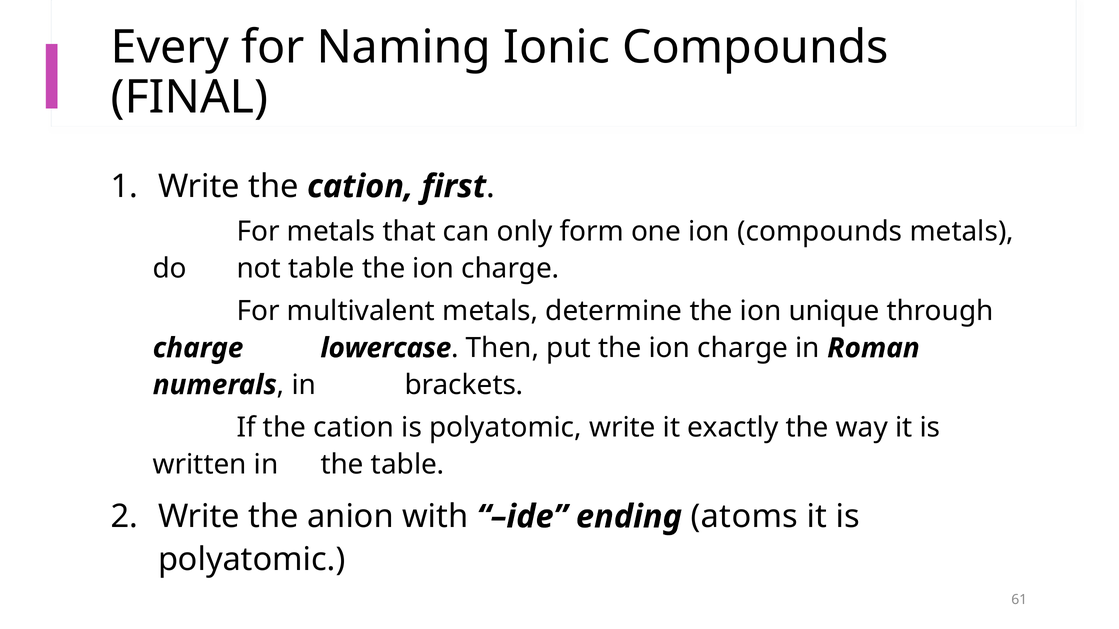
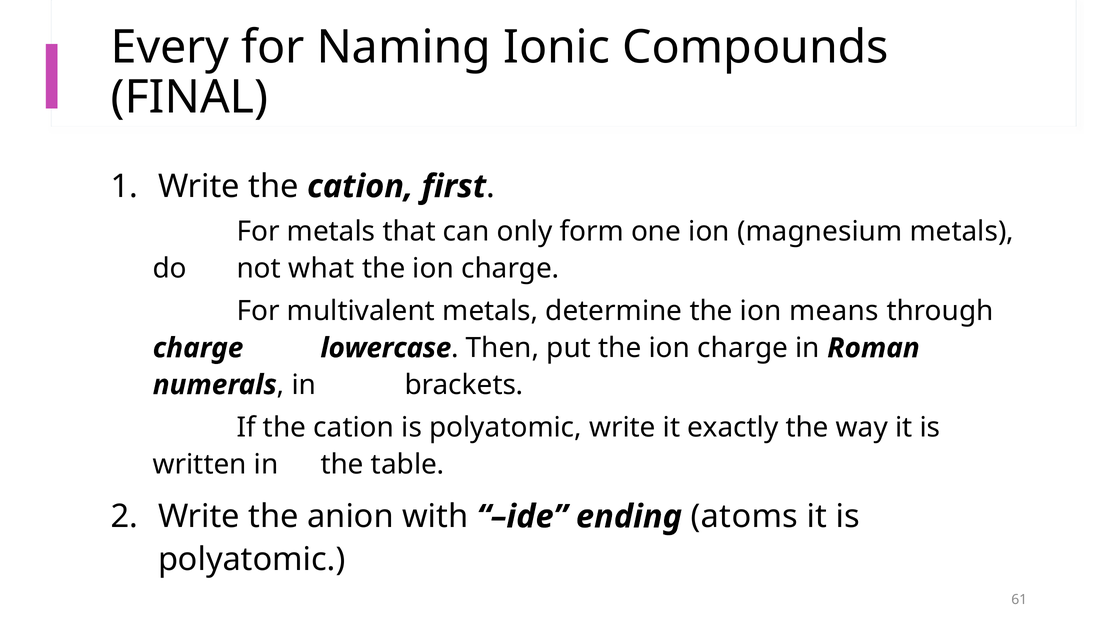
ion compounds: compounds -> magnesium (820, 232)
not table: table -> what (321, 269)
unique: unique -> means (834, 311)
